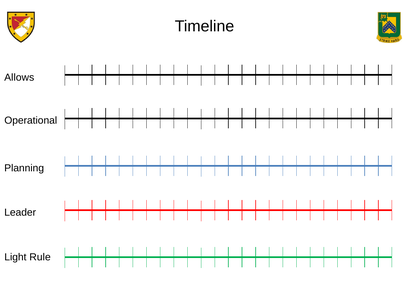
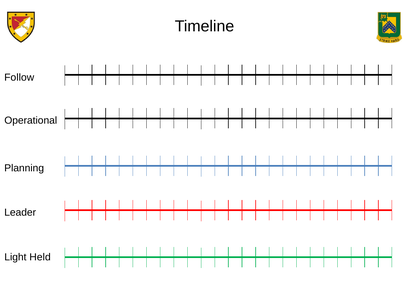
Allows: Allows -> Follow (19, 78)
Rule: Rule -> Held (40, 258)
